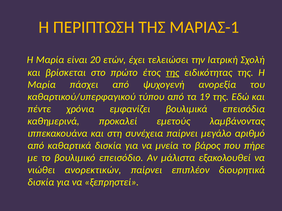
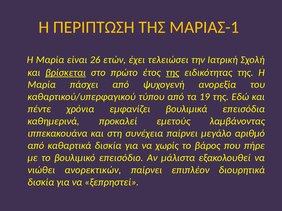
20: 20 -> 26 (95, 60)
βρίσκεται underline: none -> present (66, 73)
μνεία: μνεία -> χωρίς (167, 146)
